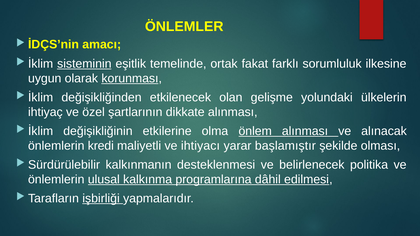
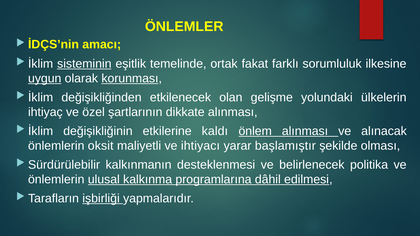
uygun underline: none -> present (45, 78)
olma: olma -> kaldı (215, 131)
kredi: kredi -> oksit (101, 146)
